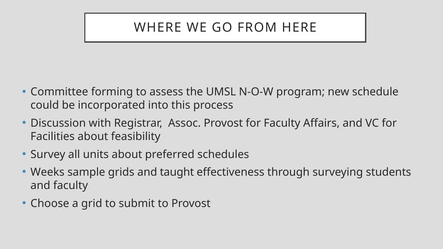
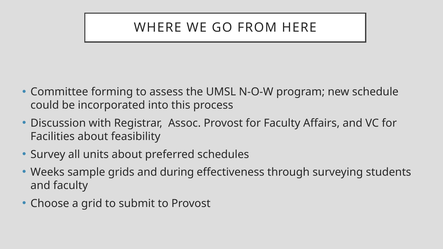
taught: taught -> during (177, 172)
